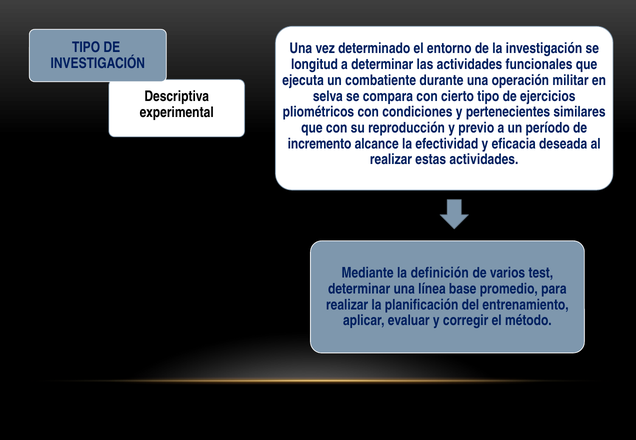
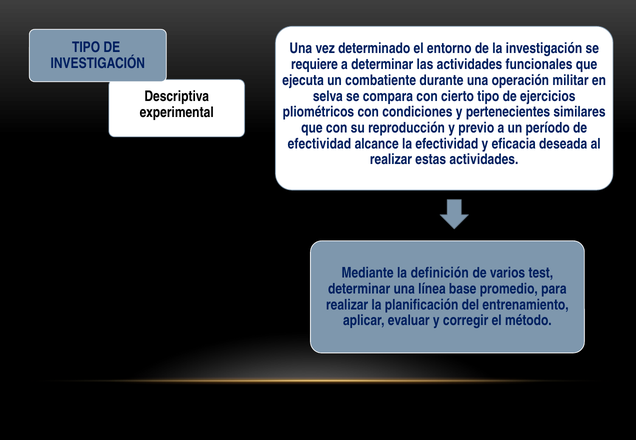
longitud: longitud -> requiere (315, 65)
incremento: incremento -> efectividad (319, 144)
